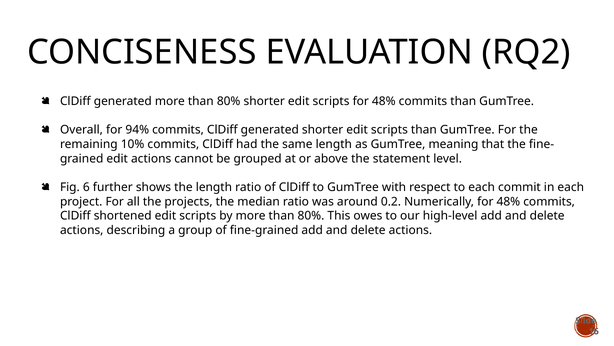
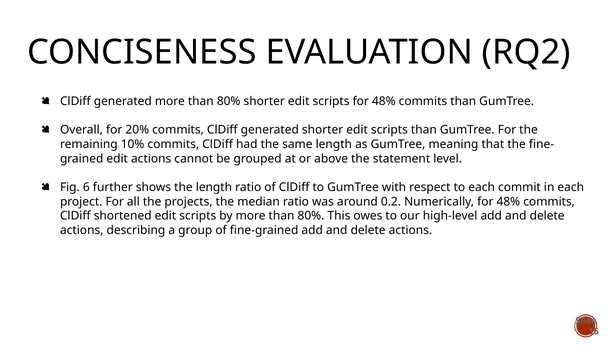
94%: 94% -> 20% (137, 130)
